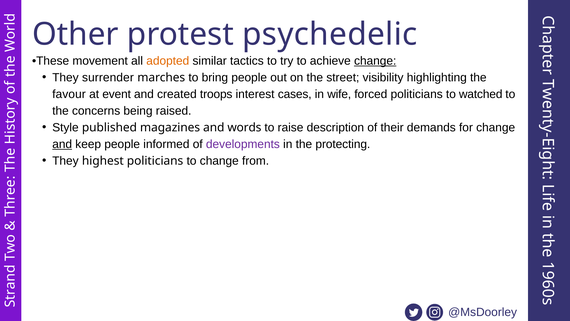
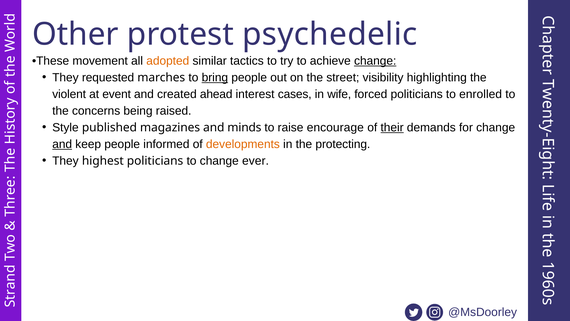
surrender: surrender -> requested (108, 77)
bring underline: none -> present (215, 77)
favour: favour -> violent (69, 94)
troops: troops -> ahead (216, 94)
watched: watched -> enrolled (481, 94)
words: words -> minds (244, 127)
description: description -> encourage (335, 127)
their underline: none -> present (392, 127)
developments colour: purple -> orange (243, 144)
from: from -> ever (256, 161)
